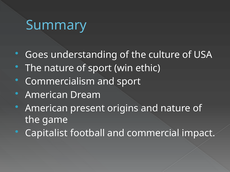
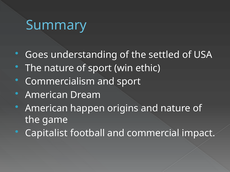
culture: culture -> settled (164, 55)
present: present -> happen (88, 109)
